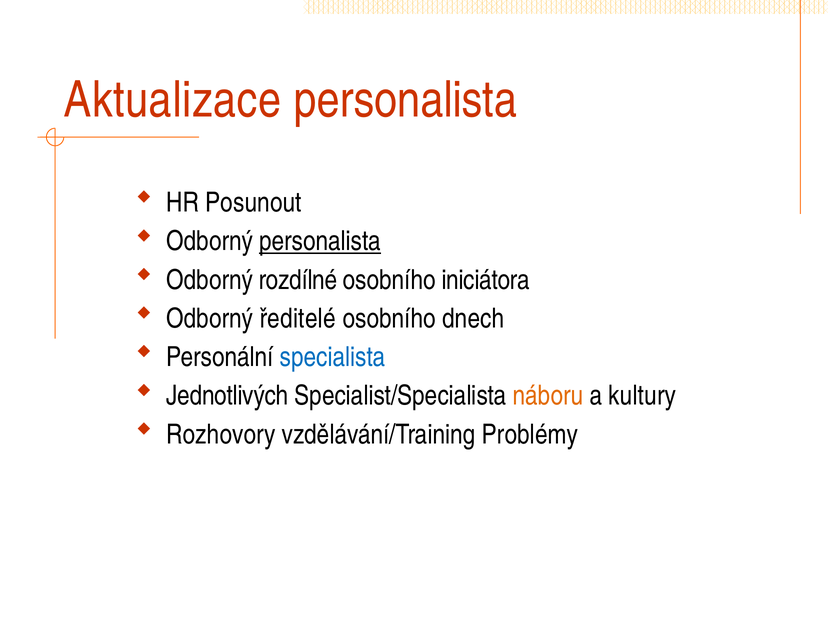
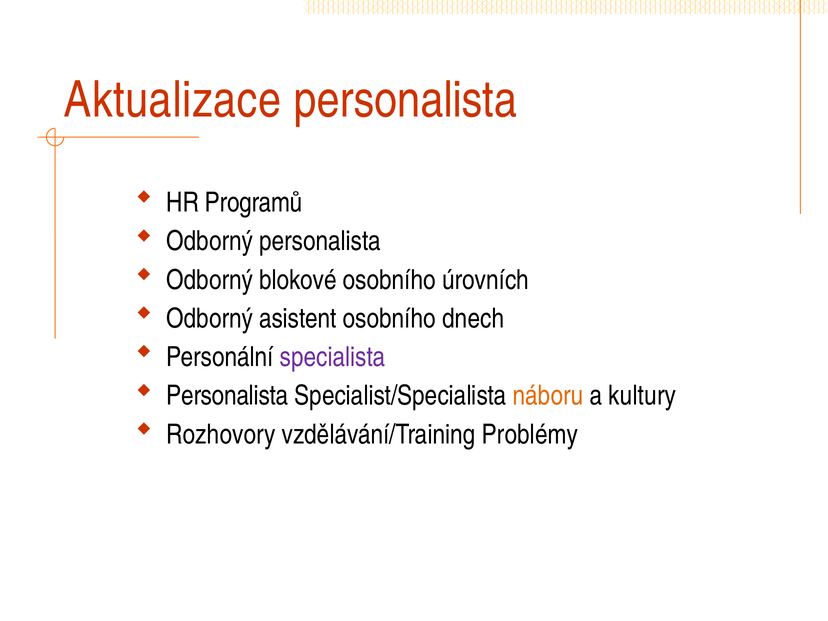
Posunout: Posunout -> Programů (254, 203)
personalista underline: present -> none (320, 241)
rozdílné: rozdílné -> blokové (298, 280)
iniciátora: iniciátora -> úrovních (486, 280)
ředitelé: ředitelé -> asistent (298, 319)
specialista colour: blue -> purple (333, 357)
Jednotlivých: Jednotlivých -> Personalista (227, 396)
